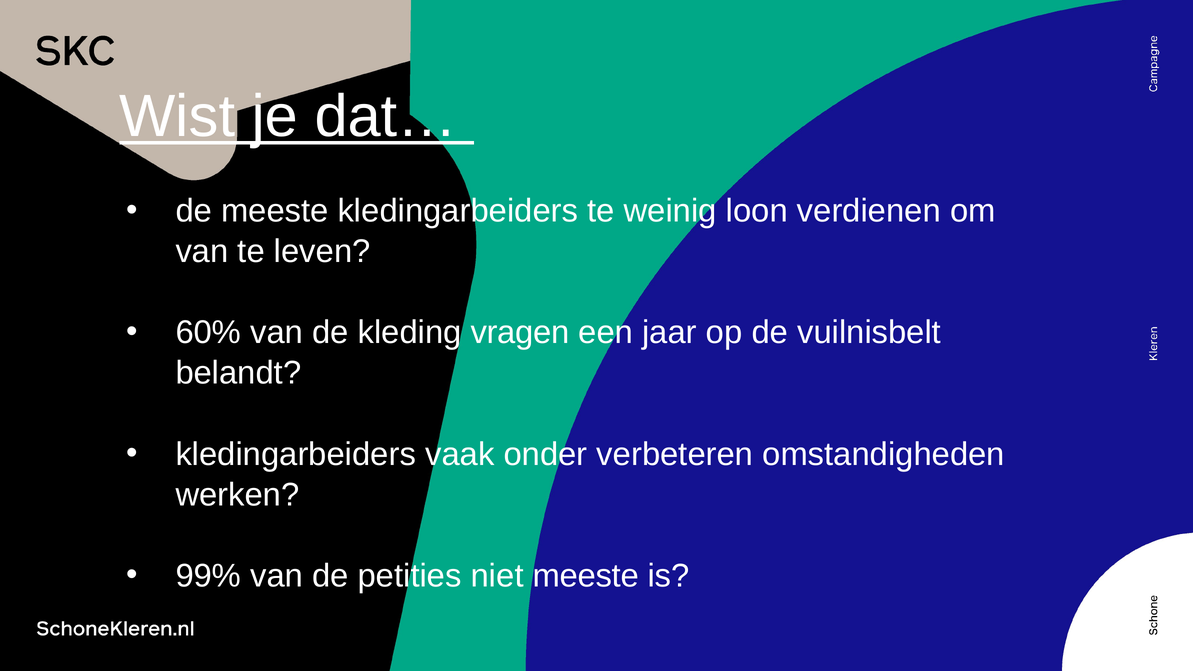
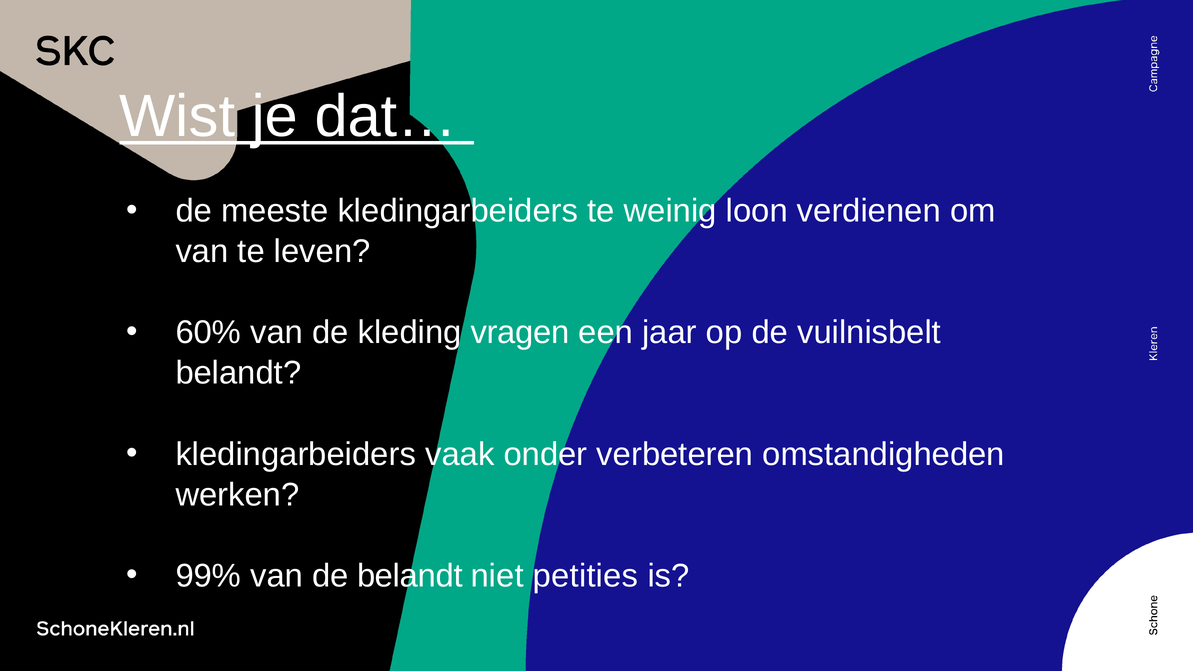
de petities: petities -> belandt (410, 576)
niet meeste: meeste -> petities (586, 576)
